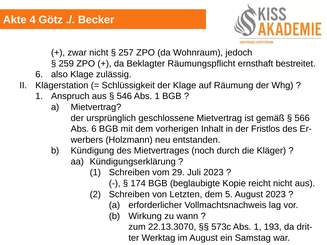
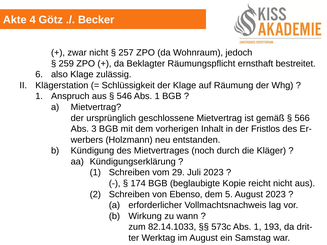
Abs 6: 6 -> 3 (94, 129)
Letzten: Letzten -> Ebenso (186, 194)
22.13.3070: 22.13.3070 -> 82.14.1033 (172, 227)
